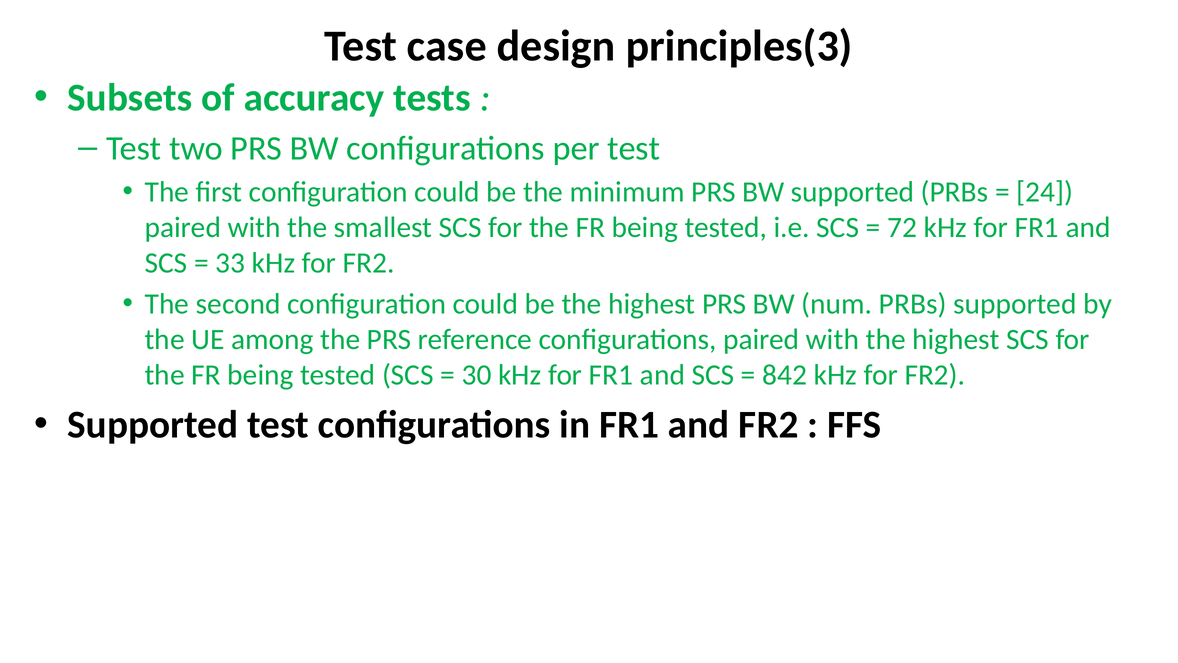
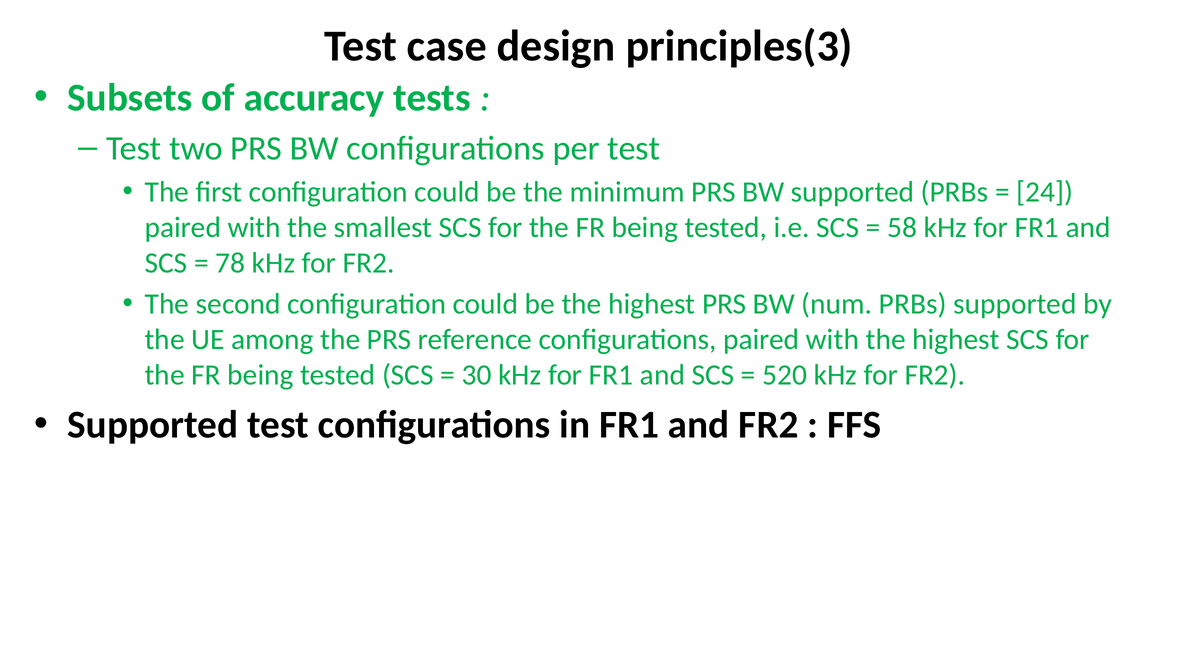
72: 72 -> 58 (902, 227)
33: 33 -> 78 (230, 263)
842: 842 -> 520 (785, 375)
